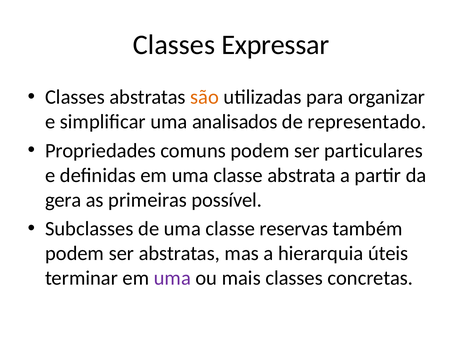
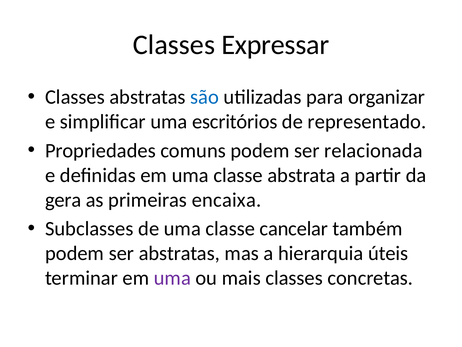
são colour: orange -> blue (205, 97)
analisados: analisados -> escritórios (235, 122)
particulares: particulares -> relacionada (373, 150)
possível: possível -> encaixa (227, 200)
reservas: reservas -> cancelar (294, 228)
